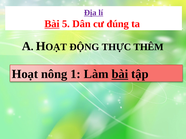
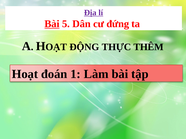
đúng: đúng -> đứng (118, 24)
nông: nông -> đoán (54, 74)
bài underline: present -> none (120, 74)
